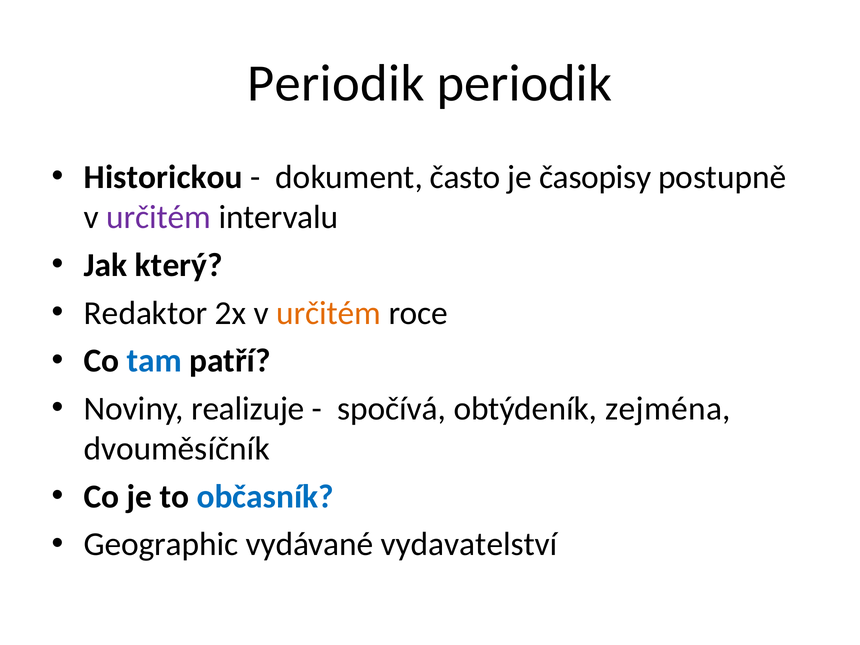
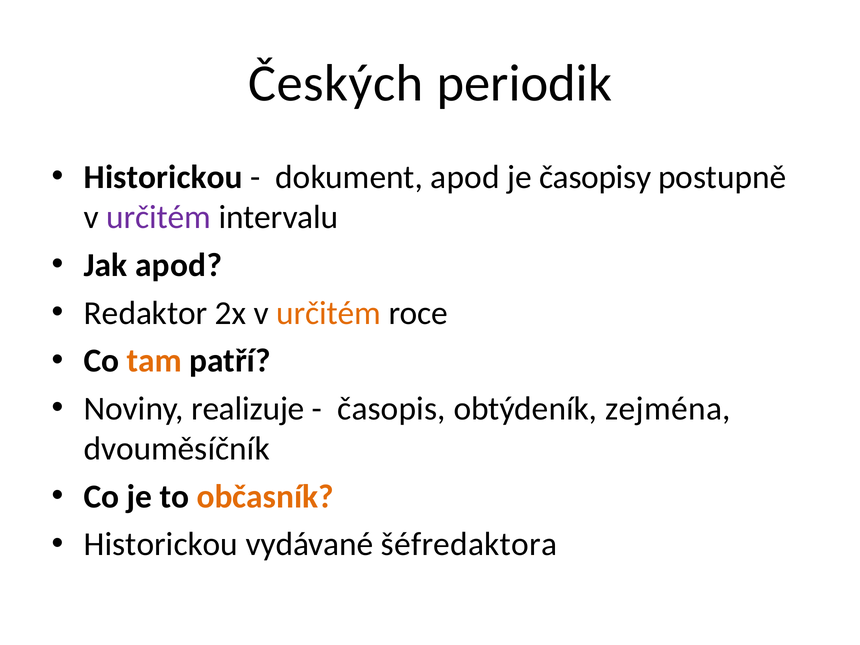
Periodik: Periodik -> Českých (336, 83)
dokument často: často -> apod (465, 177)
Jak který: který -> apod (179, 265)
tam colour: blue -> orange (154, 361)
spočívá: spočívá -> časopis (392, 409)
občasník colour: blue -> orange (265, 497)
Geographic: Geographic -> Historickou (161, 544)
vydavatelství: vydavatelství -> šéfredaktora (469, 544)
